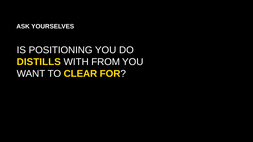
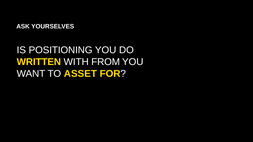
DISTILLS: DISTILLS -> WRITTEN (39, 62)
CLEAR: CLEAR -> ASSET (80, 74)
